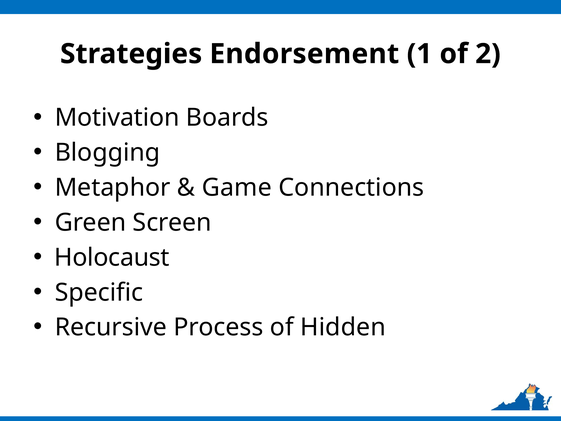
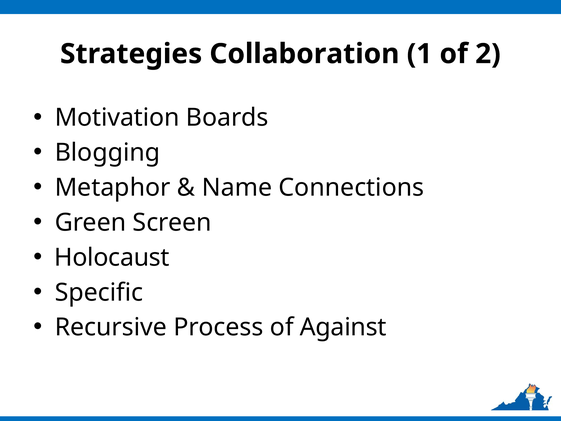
Endorsement: Endorsement -> Collaboration (304, 54)
Game: Game -> Name (237, 188)
Hidden: Hidden -> Against (343, 327)
